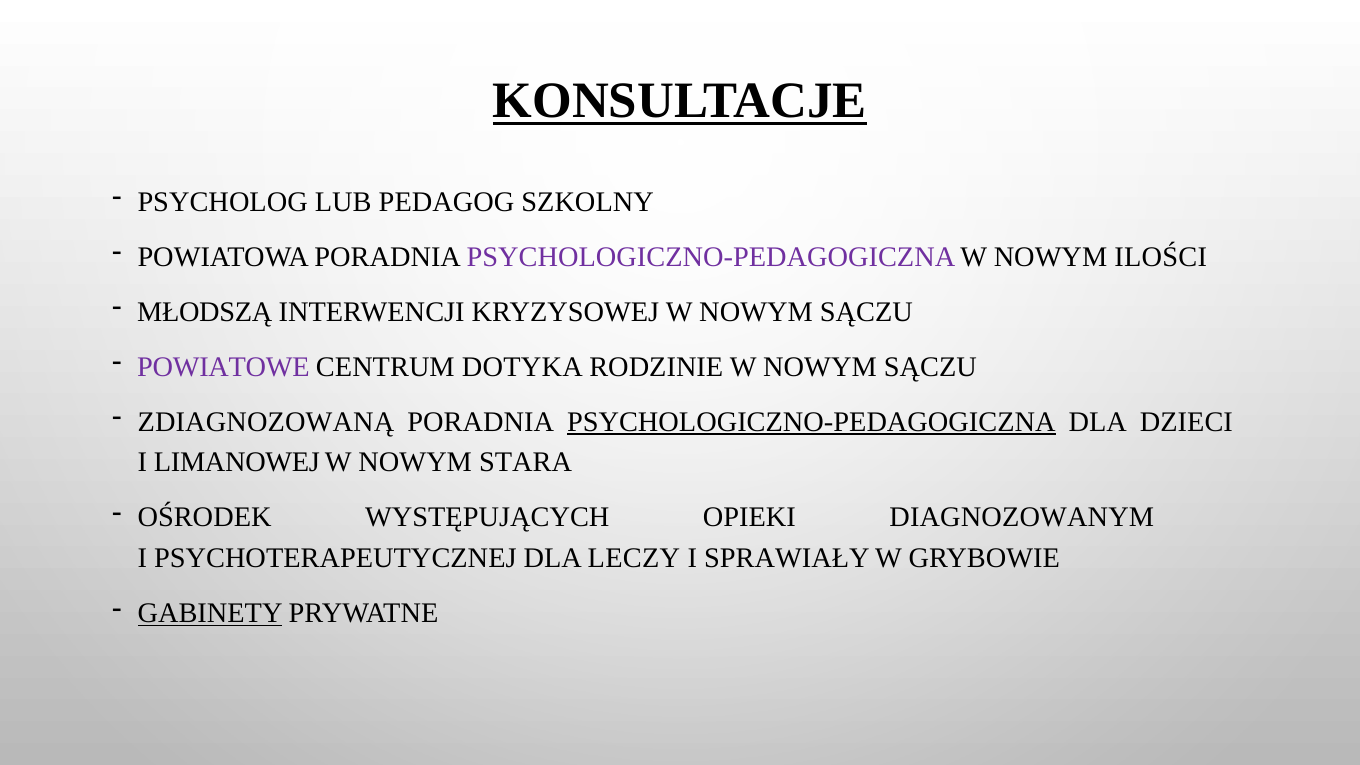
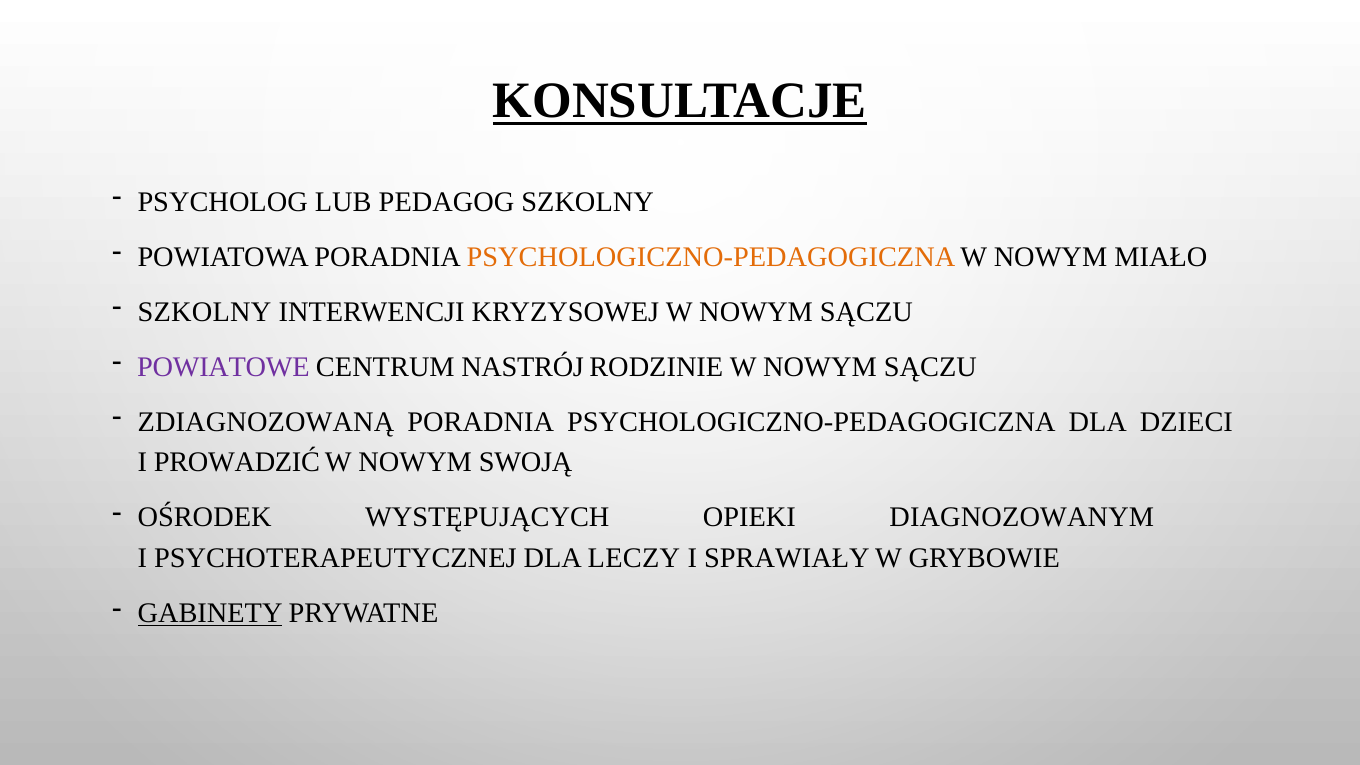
PSYCHOLOGICZNO-PEDAGOGICZNA colour: purple -> orange (711, 257)
ILOŚCI: ILOŚCI -> MIAŁO (1161, 257)
MŁODSZĄ: MŁODSZĄ -> SZKOLNY (204, 312)
DOTYKA: DOTYKA -> NASTRÓJ (523, 367)
PSYCHOLOGICZNO-PEDAGOGICZNA underline: present -> none (811, 422)
LIMANOWEJ: LIMANOWEJ -> PROWADZIĆ (237, 463)
STARA: STARA -> SWOJĄ (526, 463)
